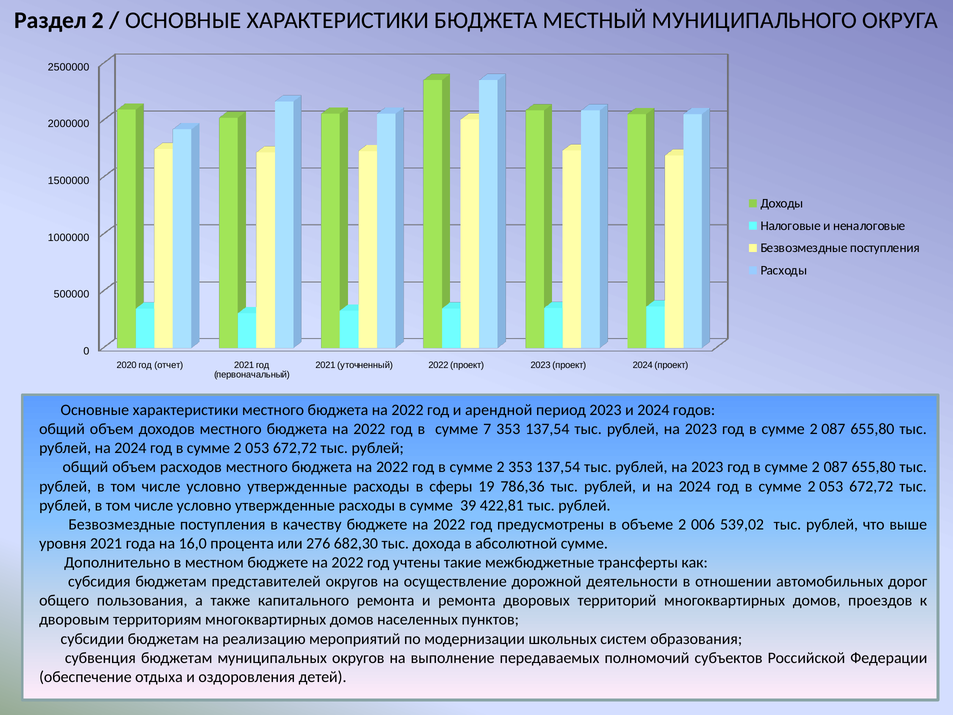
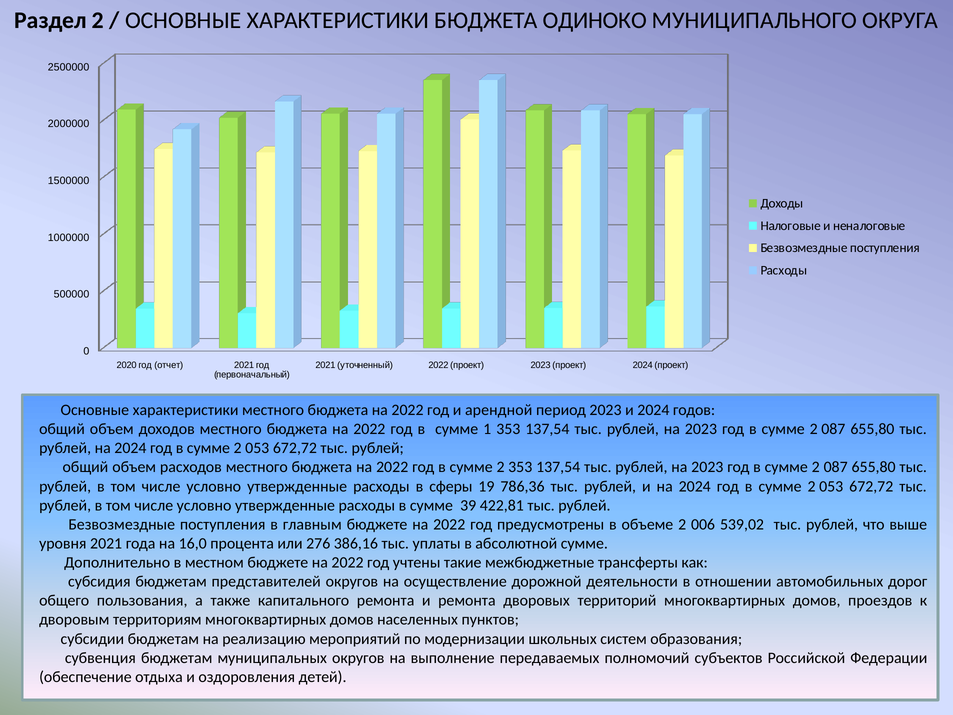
МЕСТНЫЙ: МЕСТНЫЙ -> ОДИНОКО (595, 21)
7: 7 -> 1 (487, 429)
качеству: качеству -> главным (312, 524)
682,30: 682,30 -> 386,16 (356, 543)
дохода: дохода -> уплаты (437, 543)
